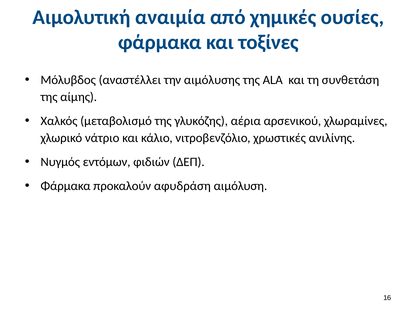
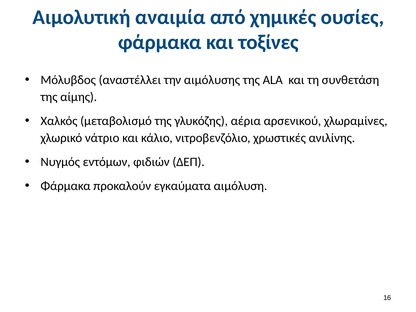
αφυδράση: αφυδράση -> εγκαύματα (182, 186)
